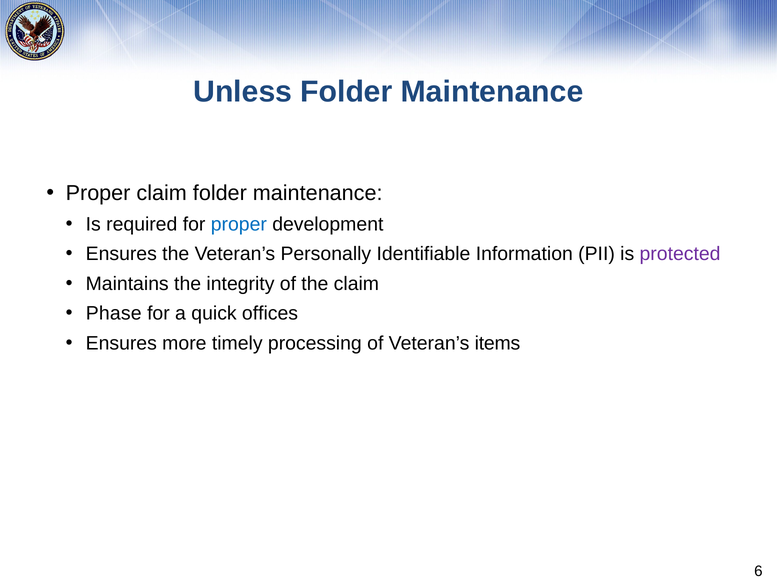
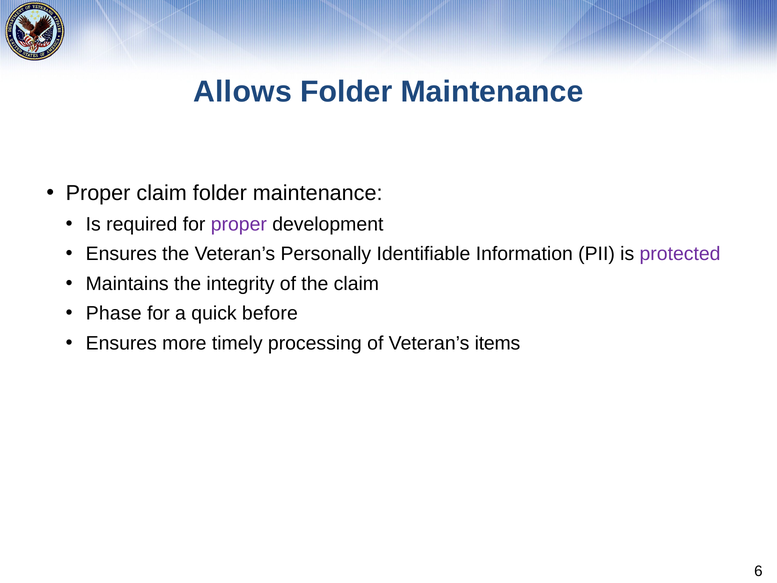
Unless: Unless -> Allows (243, 92)
proper colour: blue -> purple (239, 224)
offices: offices -> before (270, 313)
